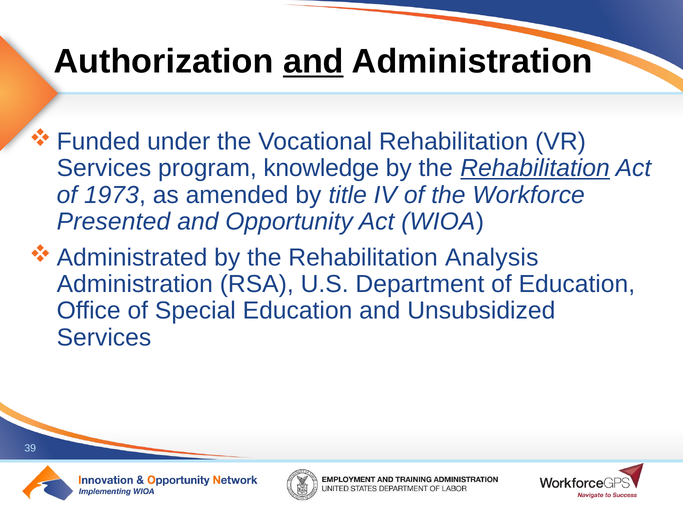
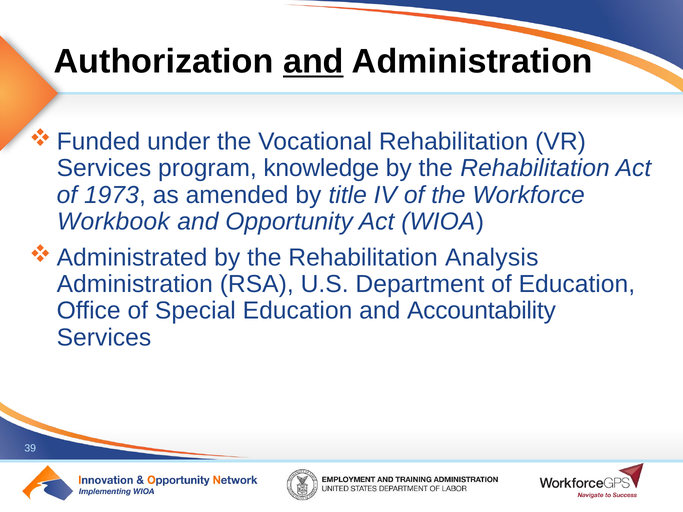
Rehabilitation underline: present -> none (535, 168)
Presented: Presented -> Workbook (113, 222)
Unsubsidized: Unsubsidized -> Accountability (481, 311)
